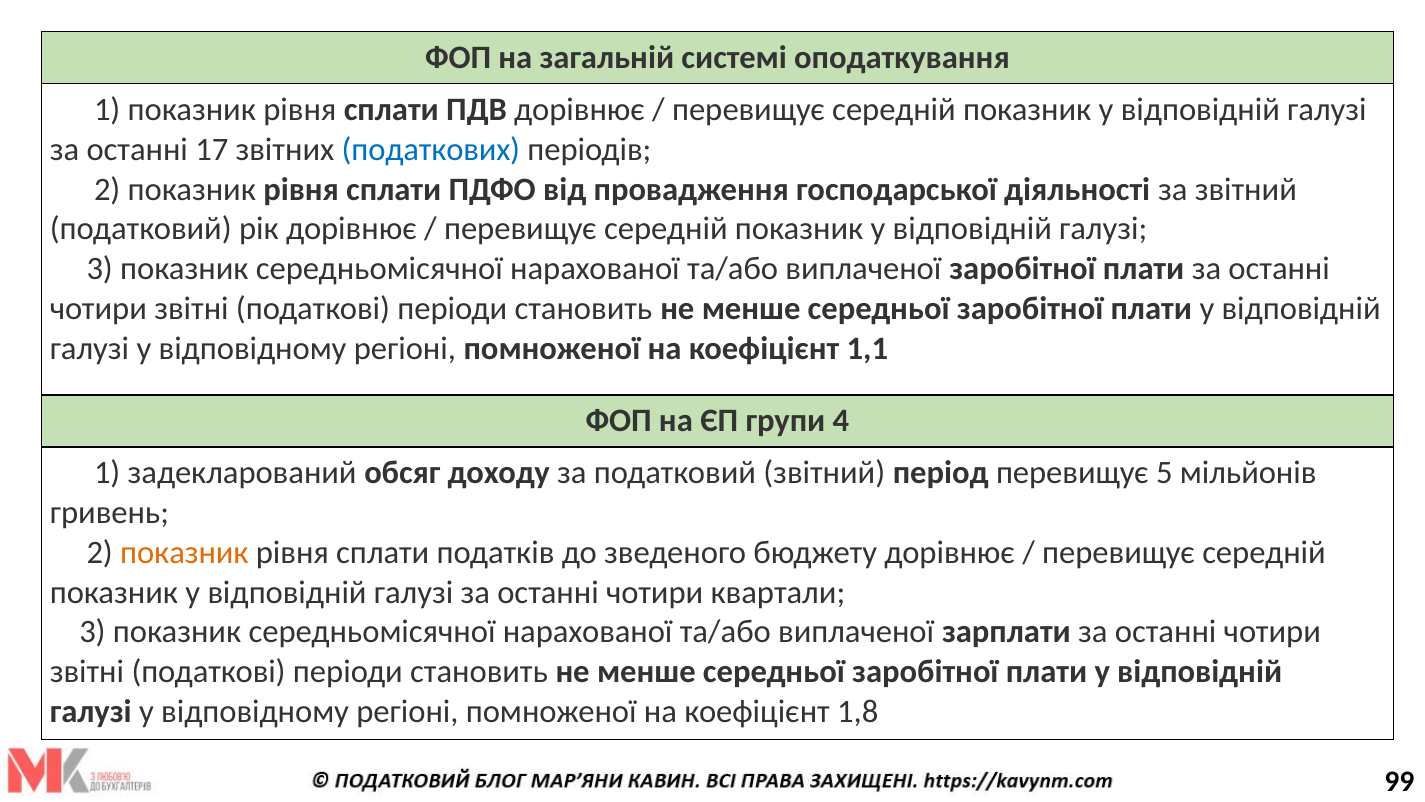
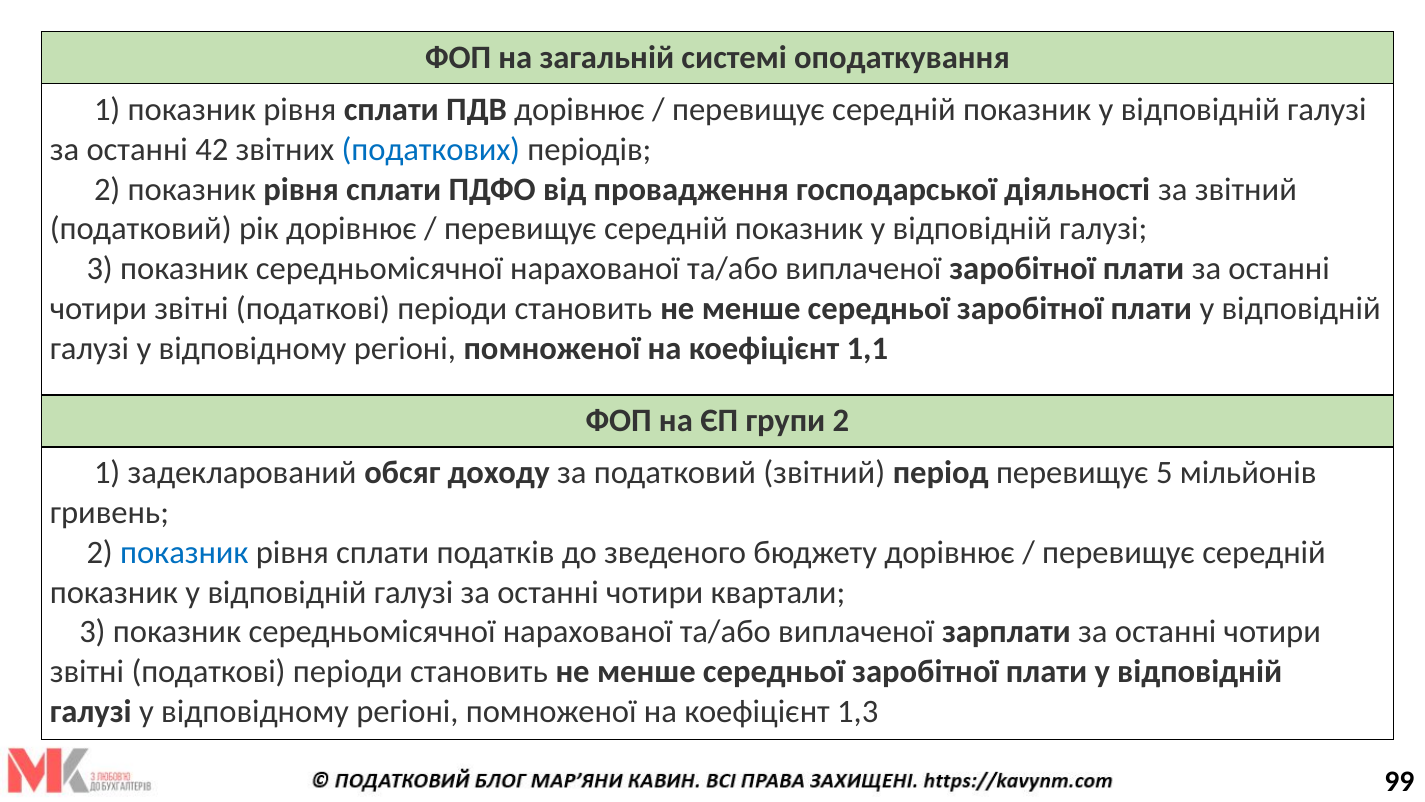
17: 17 -> 42 (212, 149)
групи 4: 4 -> 2 (841, 421)
показник colour: orange -> blue (184, 552)
1,8: 1,8 -> 1,3 (858, 711)
